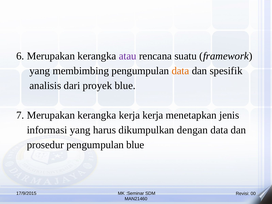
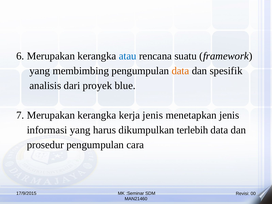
atau colour: purple -> blue (128, 56)
kerja kerja: kerja -> jenis (153, 115)
dengan: dengan -> terlebih (192, 130)
pengumpulan blue: blue -> cara (135, 145)
